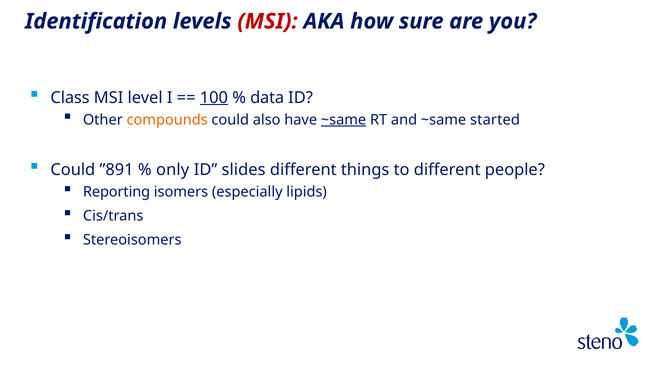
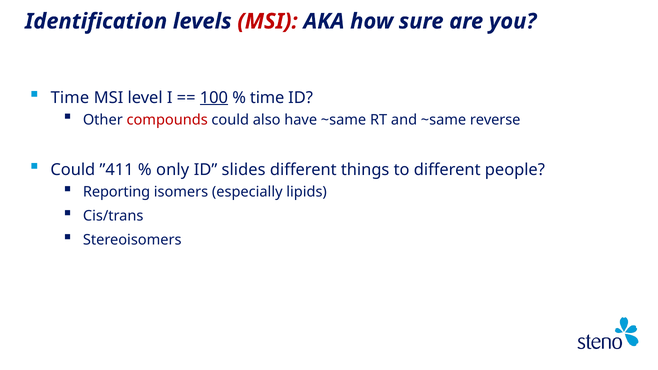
Class: Class -> Time (70, 98)
data: data -> time (267, 98)
compounds colour: orange -> red (167, 120)
~same underline: present -> none (344, 120)
started: started -> reverse (495, 120)
”891: ”891 -> ”411 (117, 170)
